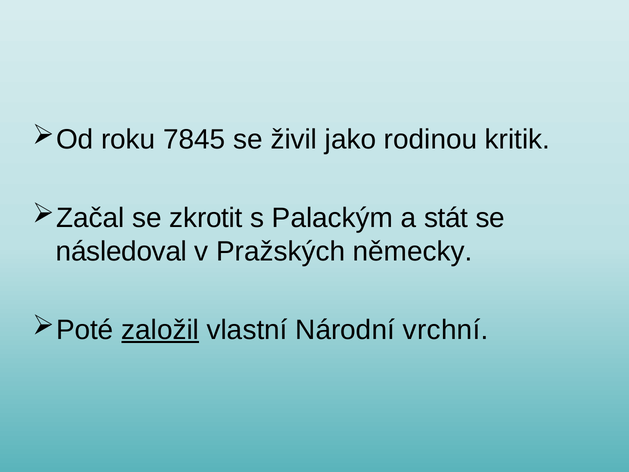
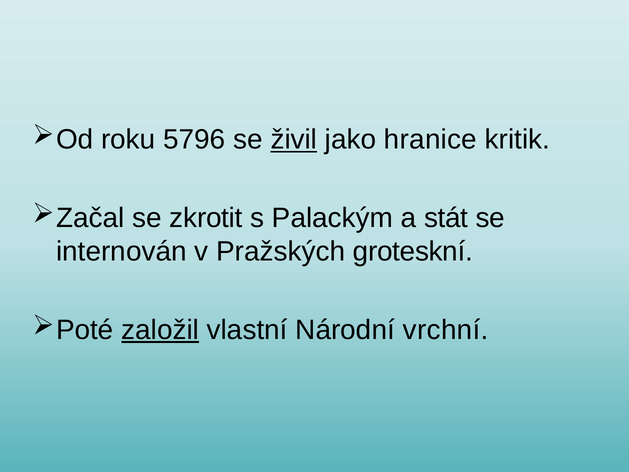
7845: 7845 -> 5796 (194, 140)
živil underline: none -> present (294, 140)
rodinou: rodinou -> hranice (430, 140)
následoval: následoval -> internován (121, 252)
německy: německy -> groteskní (413, 252)
